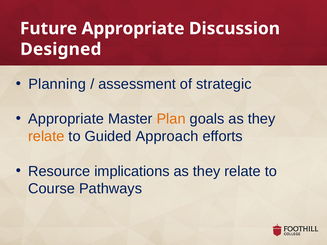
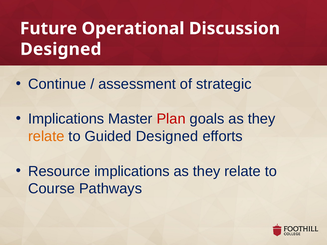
Future Appropriate: Appropriate -> Operational (133, 29)
Planning: Planning -> Continue (57, 84)
Appropriate: Appropriate -> Implications (66, 119)
Plan colour: orange -> red (171, 119)
Guided Approach: Approach -> Designed (167, 136)
